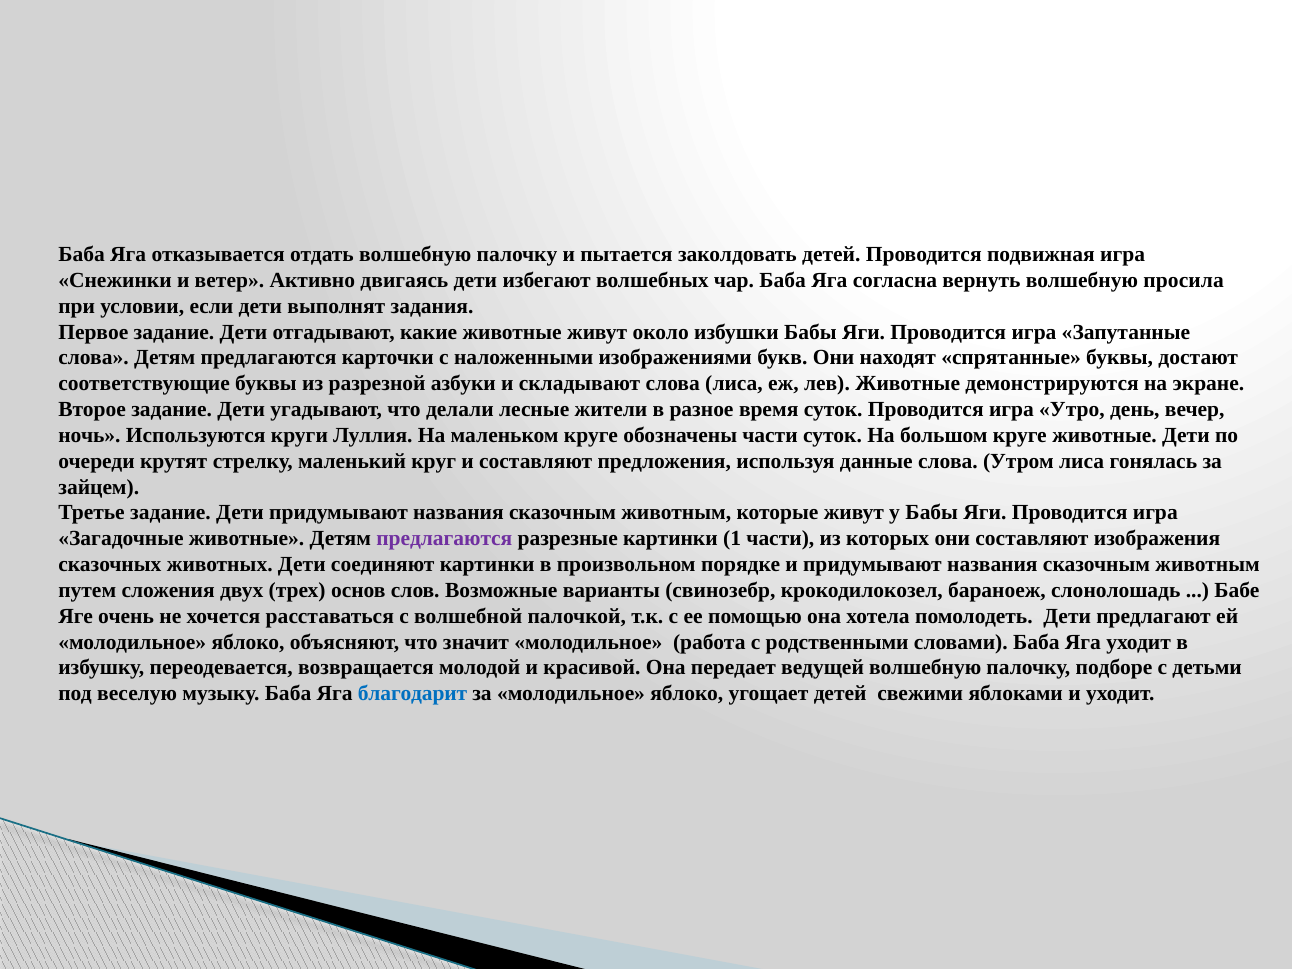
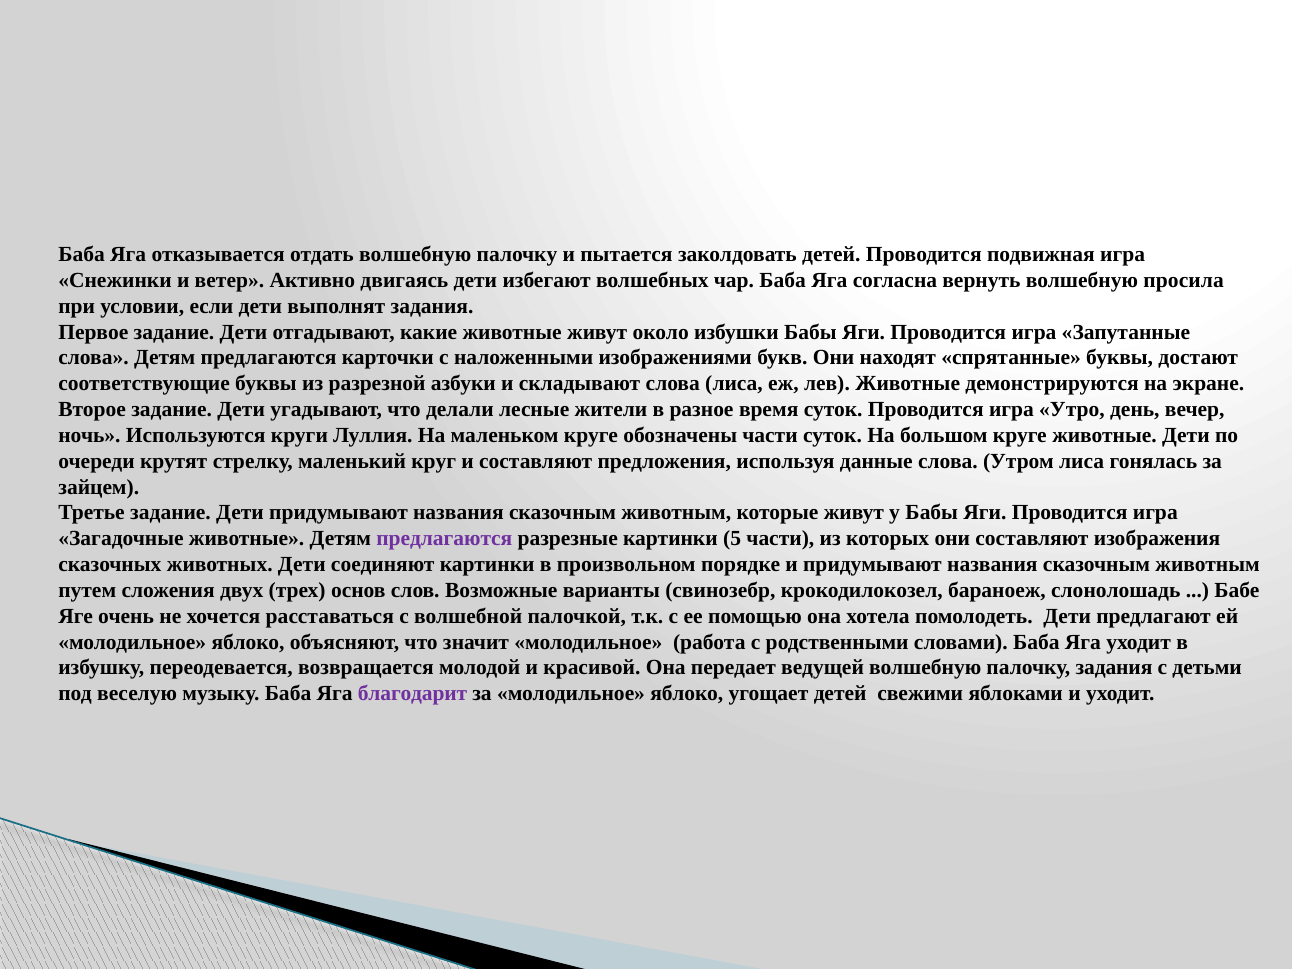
1: 1 -> 5 (732, 539)
палочку подборе: подборе -> задания (1114, 668)
благодарит colour: blue -> purple (413, 694)
